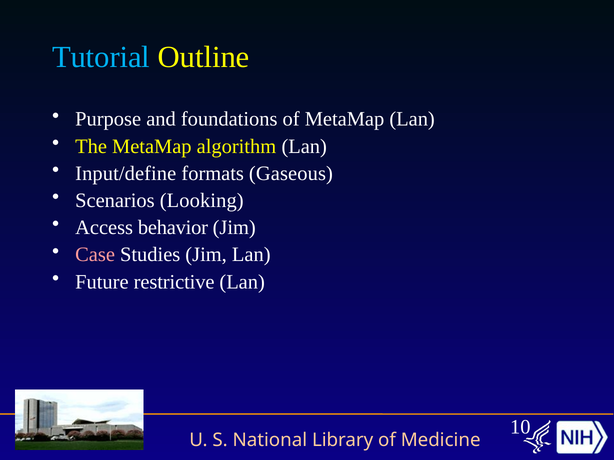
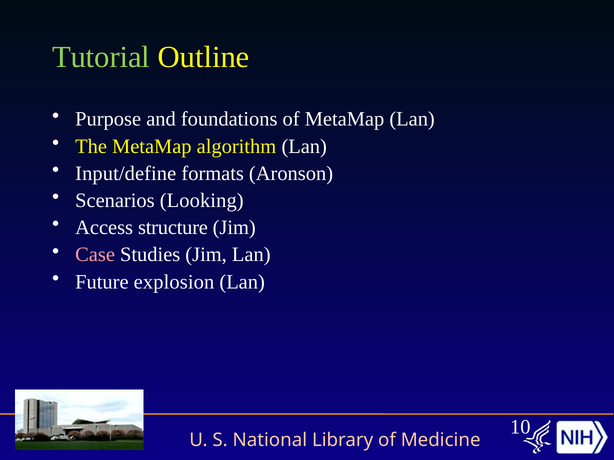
Tutorial colour: light blue -> light green (101, 57)
Gaseous: Gaseous -> Aronson (291, 174)
behavior: behavior -> structure (173, 228)
restrictive: restrictive -> explosion (174, 282)
